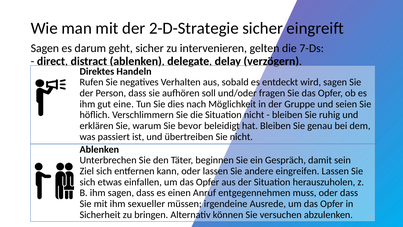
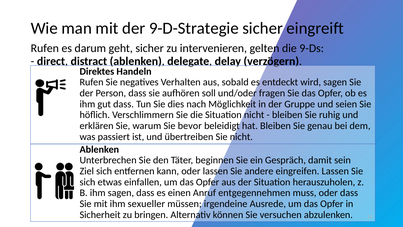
2-D-Strategie: 2-D-Strategie -> 9-D-Strategie (194, 28)
Sagen: Sagen -> Rufen (45, 48)
7-Ds: 7-Ds -> 9-Ds (312, 48)
gut eine: eine -> dass (124, 104)
